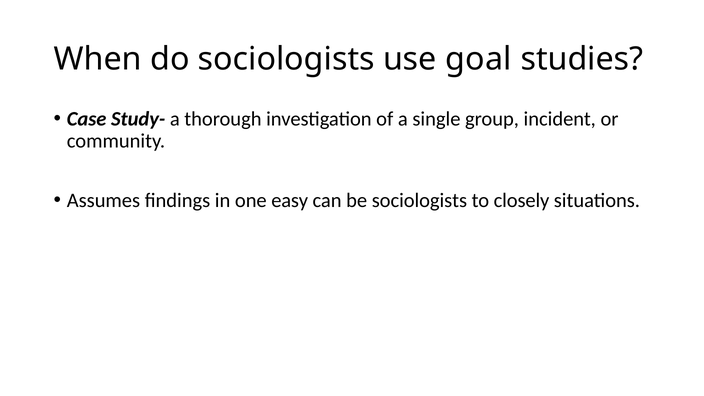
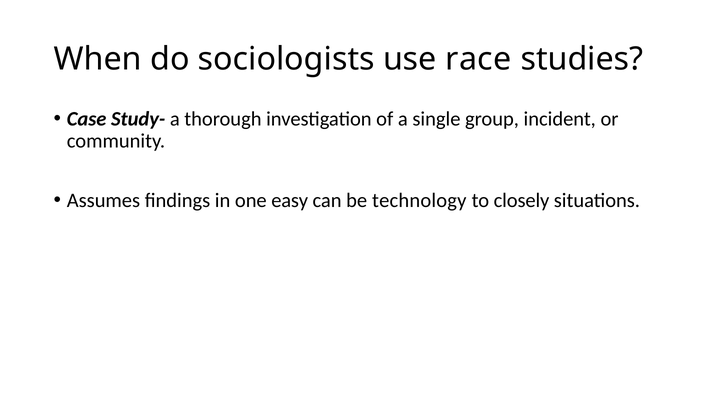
goal: goal -> race (478, 59)
be sociologists: sociologists -> technology (419, 200)
